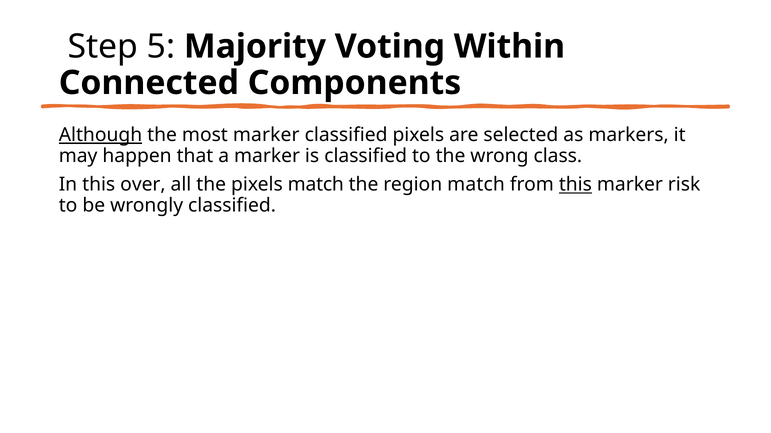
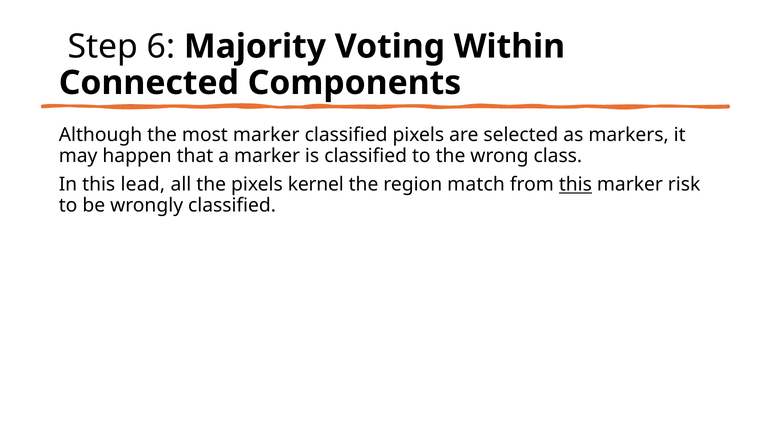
5: 5 -> 6 (161, 47)
Although underline: present -> none (100, 135)
over: over -> lead (143, 185)
pixels match: match -> kernel (316, 185)
